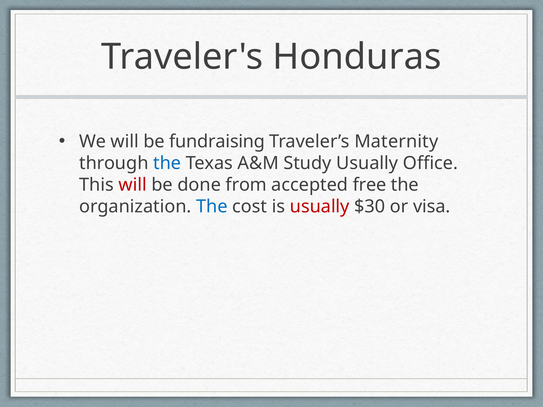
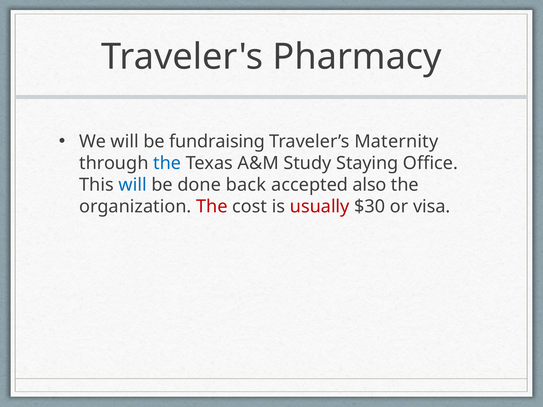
Honduras: Honduras -> Pharmacy (357, 57)
Study Usually: Usually -> Staying (367, 163)
will colour: red -> blue (133, 185)
from: from -> back (246, 185)
free: free -> also (370, 185)
The colour: blue -> red (212, 207)
